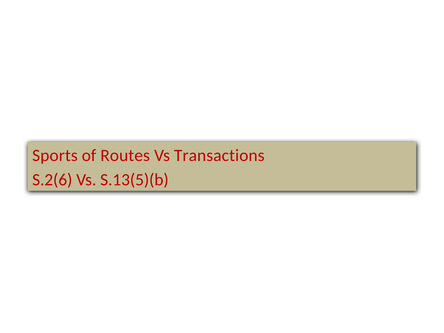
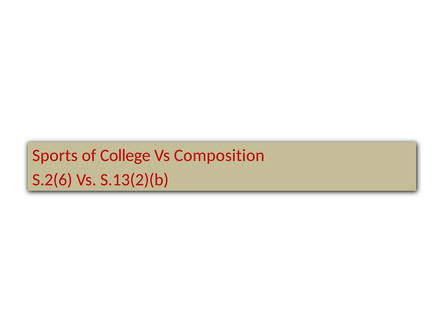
Routes: Routes -> College (125, 156)
Transactions: Transactions -> Composition (219, 156)
S.13(5)(b: S.13(5)(b -> S.13(2)(b (134, 180)
